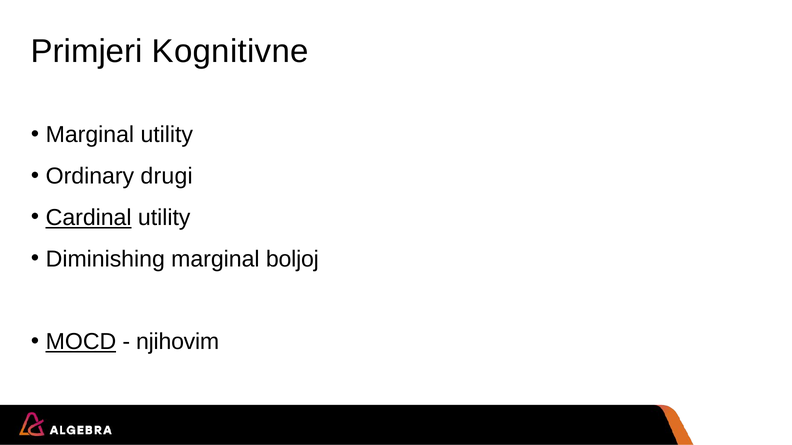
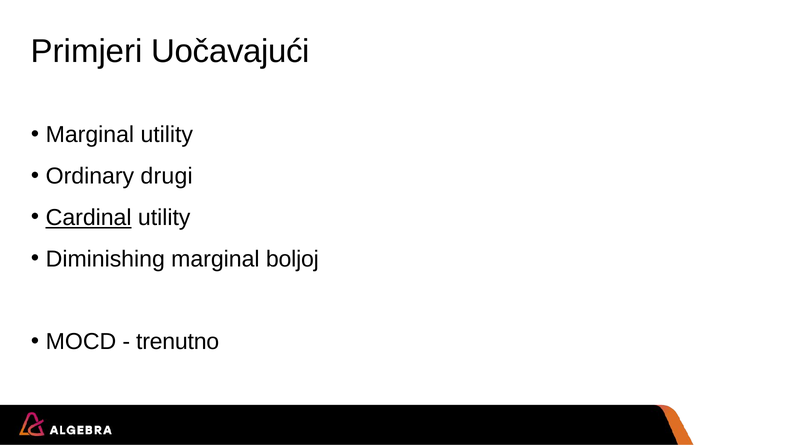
Kognitivne: Kognitivne -> Uočavajući (231, 52)
MOCD underline: present -> none (81, 342)
njihovim: njihovim -> trenutno (178, 342)
